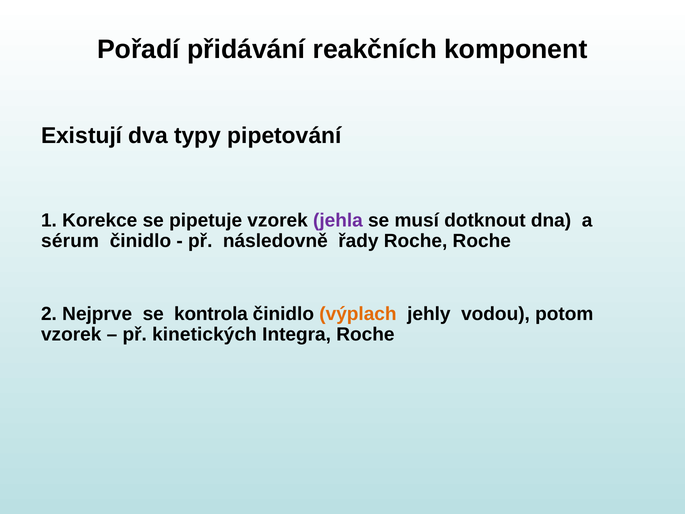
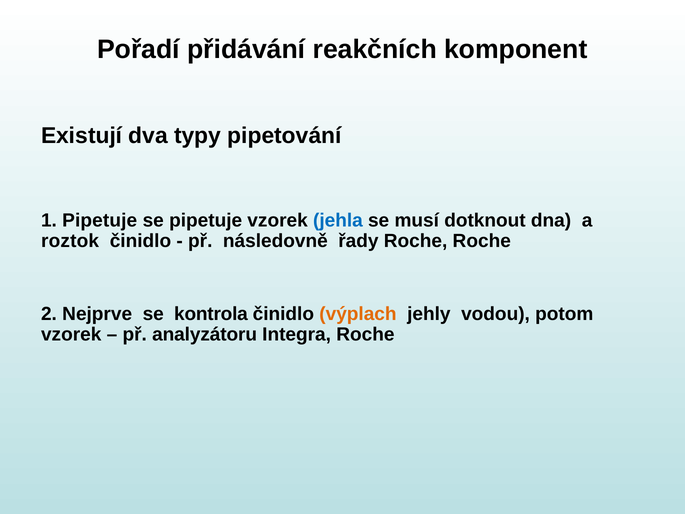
1 Korekce: Korekce -> Pipetuje (100, 220)
jehla colour: purple -> blue (338, 220)
sérum: sérum -> roztok (70, 241)
kinetických: kinetických -> analyzátoru (205, 334)
